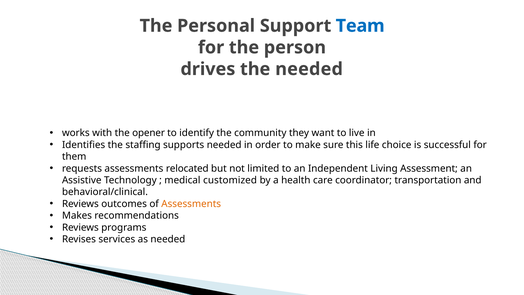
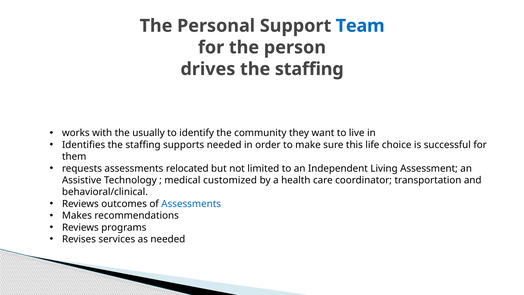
drives the needed: needed -> staffing (309, 69)
opener: opener -> usually (149, 133)
Assessments colour: orange -> blue (191, 204)
